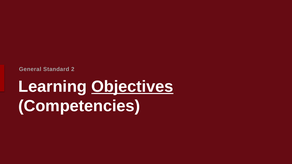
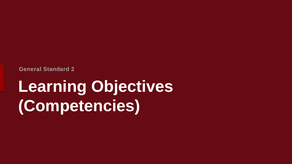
Objectives underline: present -> none (132, 87)
